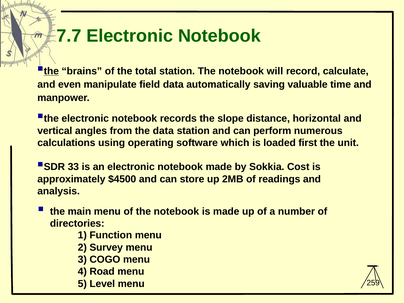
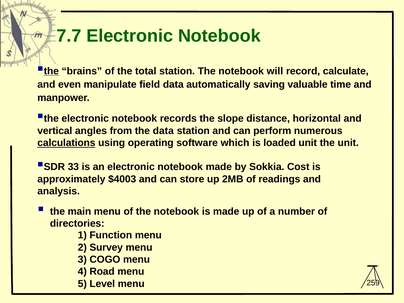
calculations underline: none -> present (66, 143)
loaded first: first -> unit (308, 143)
$4500: $4500 -> $4003 (122, 179)
